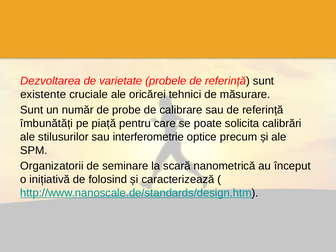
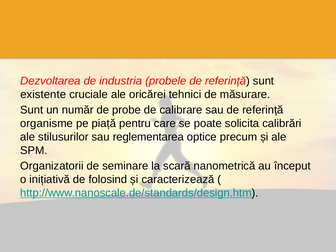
varietate: varietate -> industria (121, 81)
îmbunătăți: îmbunătăți -> organisme (47, 123)
interferometrie: interferometrie -> reglementarea (148, 137)
